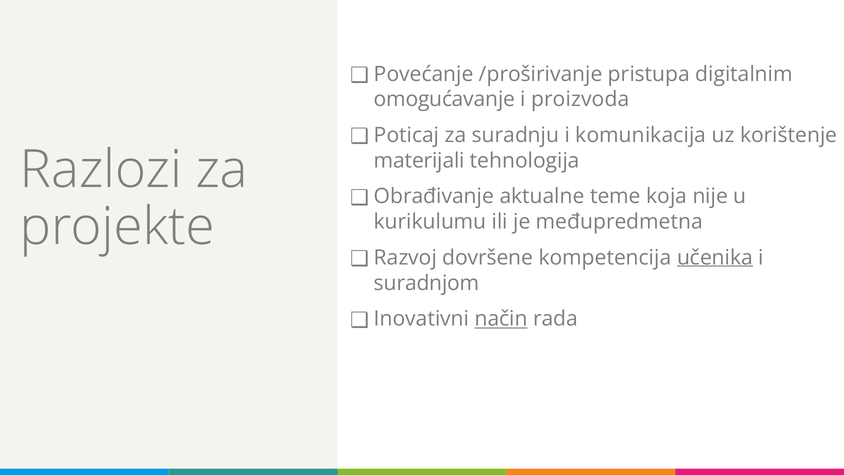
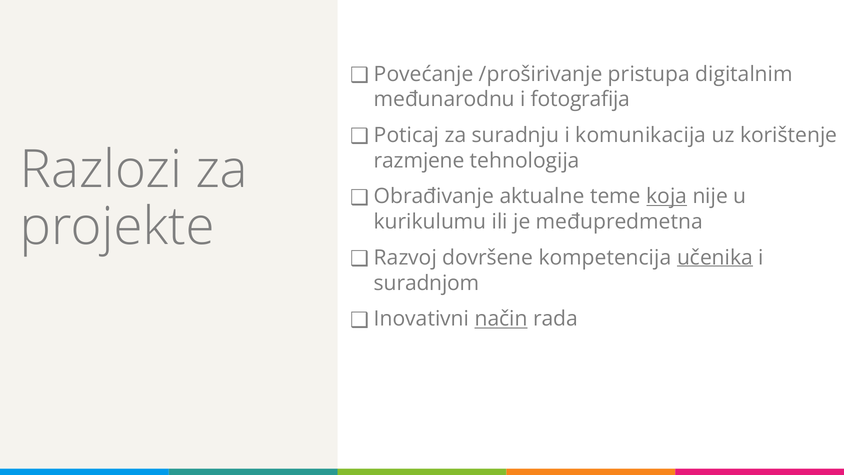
omogućavanje: omogućavanje -> međunarodnu (444, 99)
proizvoda: proizvoda -> fotografija (581, 99)
materijali: materijali -> razmjene (419, 161)
koja underline: none -> present (667, 196)
